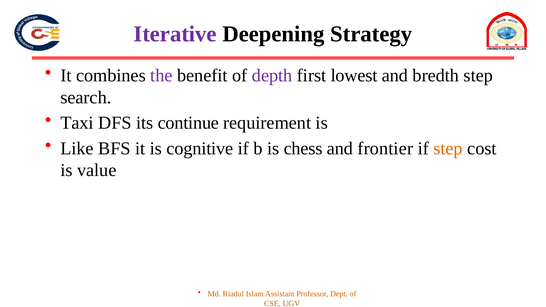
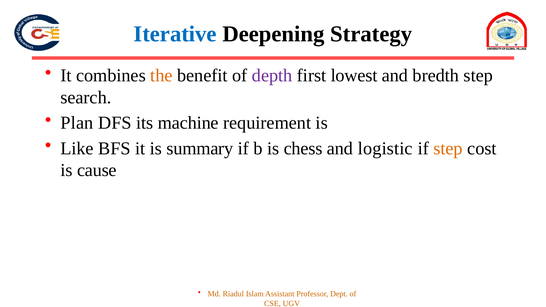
Iterative colour: purple -> blue (175, 34)
the colour: purple -> orange (161, 76)
Taxi: Taxi -> Plan (77, 123)
continue: continue -> machine (188, 123)
cognitive: cognitive -> summary (200, 148)
frontier: frontier -> logistic (385, 148)
value: value -> cause (97, 170)
